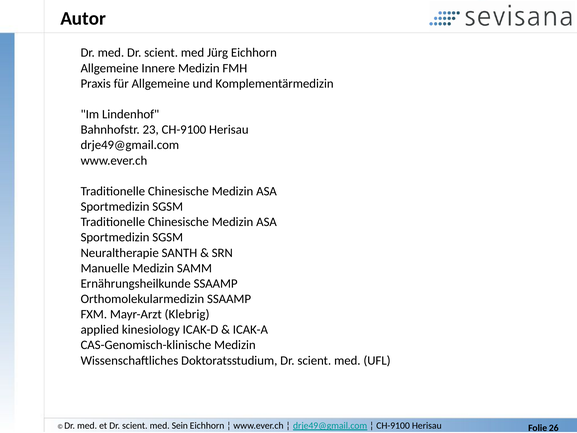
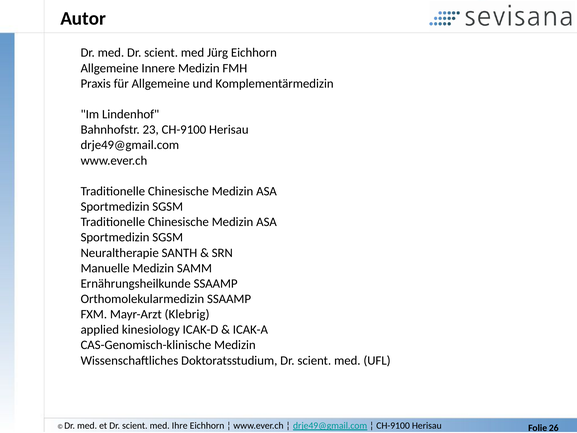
Sein: Sein -> Ihre (180, 426)
